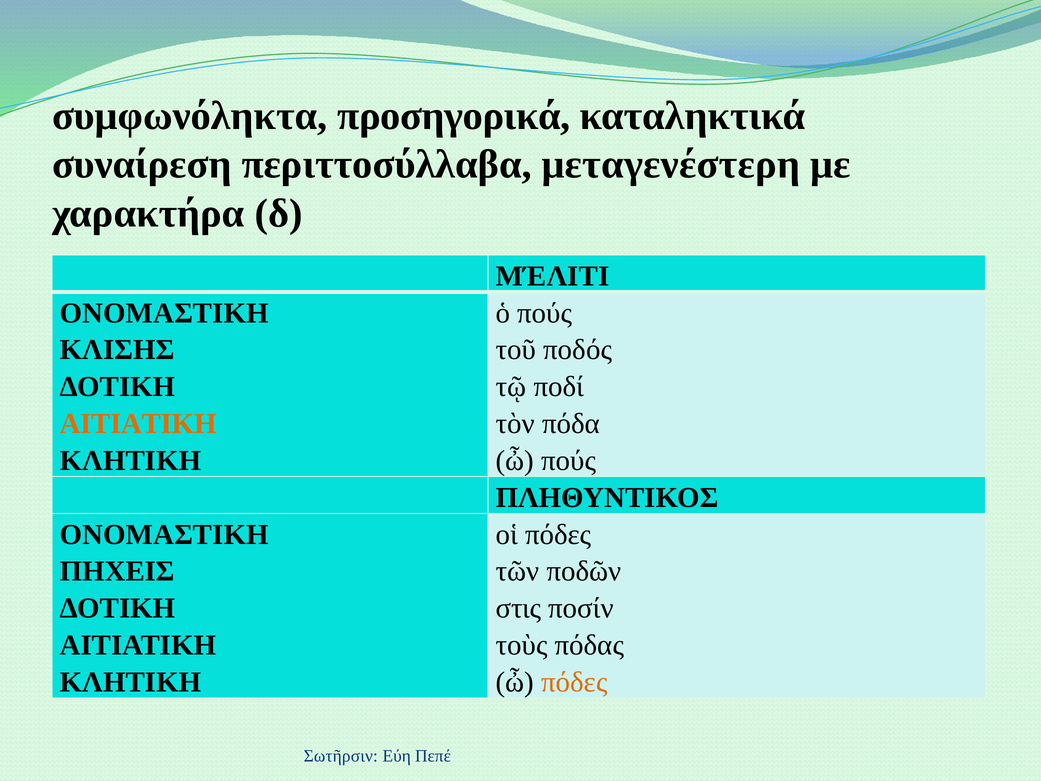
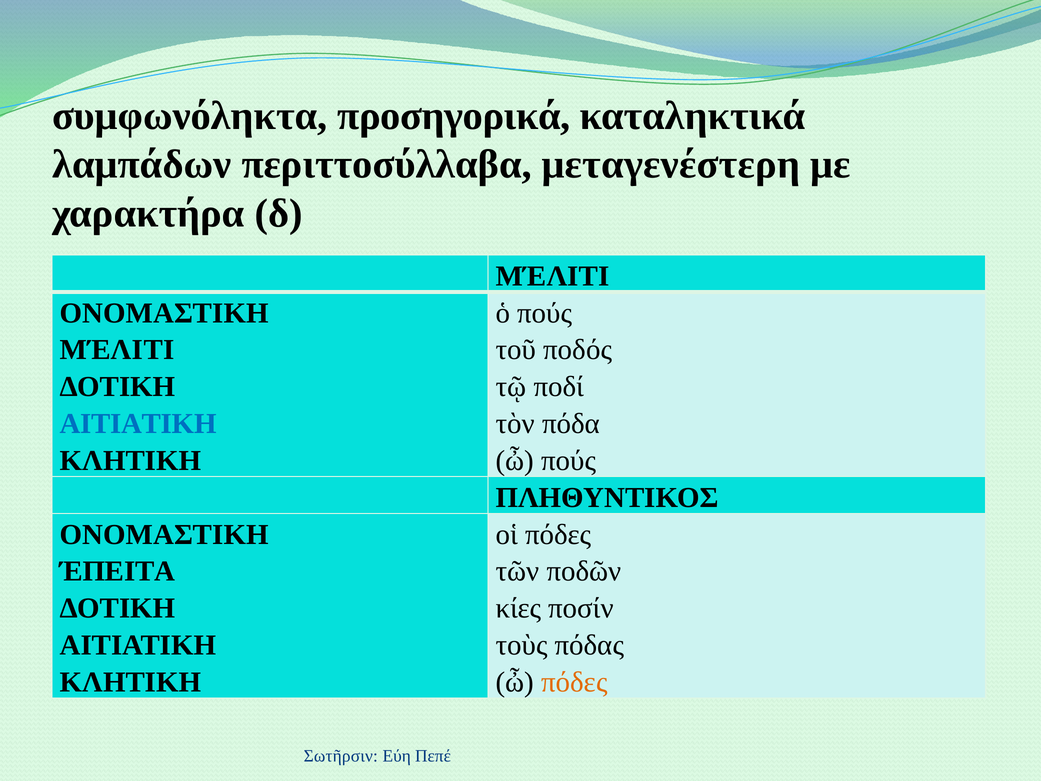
συναίρεση: συναίρεση -> λαμπάδων (142, 165)
ΚΛΙΣΗΣ: ΚΛΙΣΗΣ -> ΜΈΛΙΤΙ (117, 350)
ΑΙΤΙΑΤΙΚΗ colour: orange -> blue (138, 424)
ΠΗΧΕΙΣ: ΠΗΧΕΙΣ -> ΈΠΕΙΤΑ (117, 571)
στις: στις -> κίες (518, 608)
